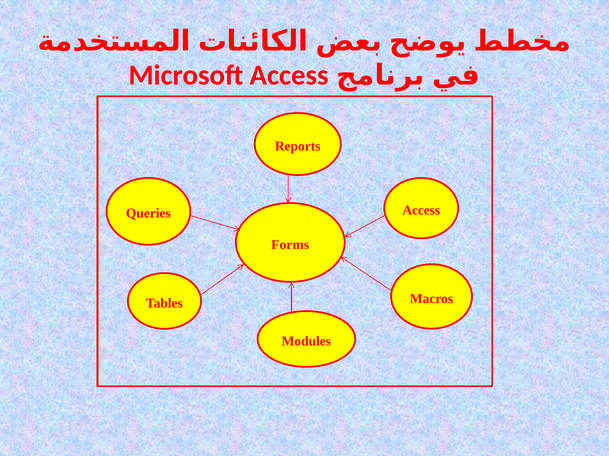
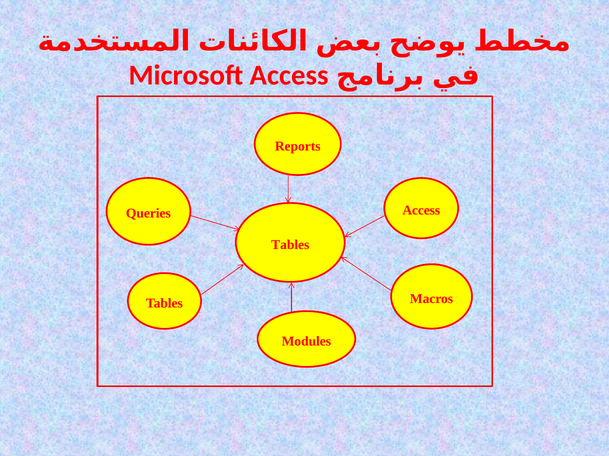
Forms: Forms -> Tables (290, 245)
